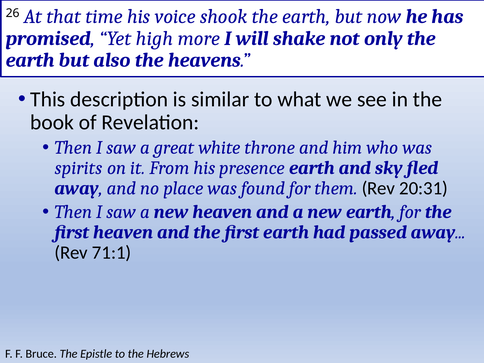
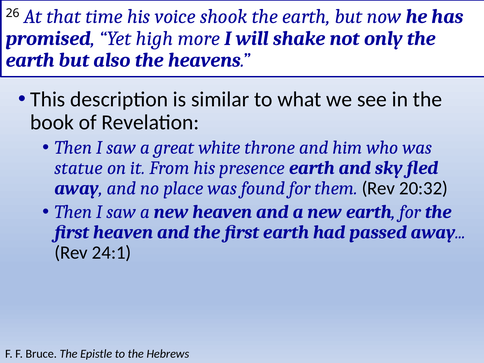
spirits: spirits -> statue (79, 168)
20:31: 20:31 -> 20:32 (424, 188)
71:1: 71:1 -> 24:1 (112, 252)
